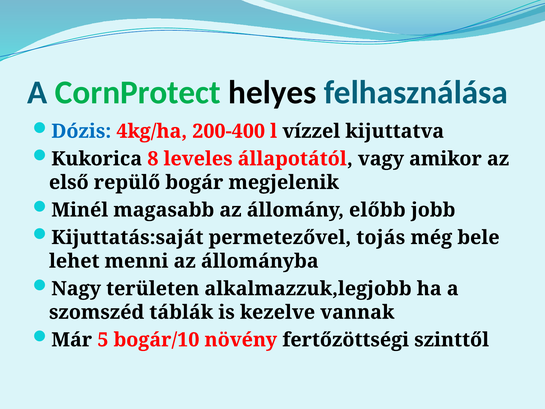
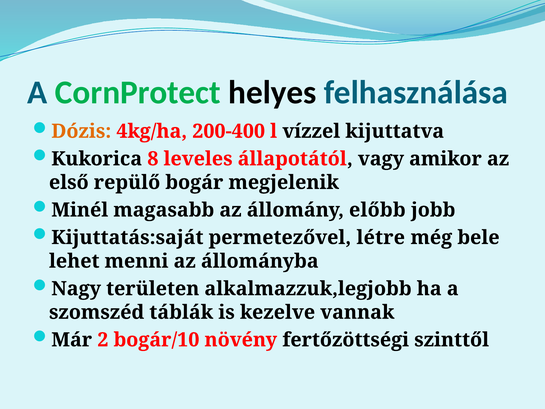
Dózis colour: blue -> orange (81, 131)
tojás: tojás -> létre (381, 237)
5: 5 -> 2 (103, 340)
